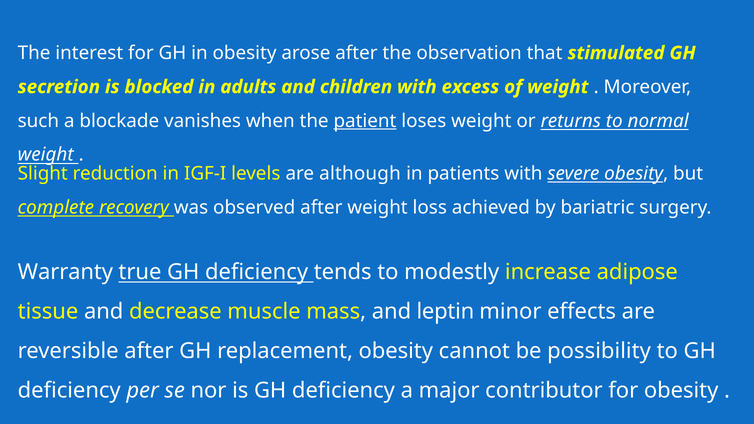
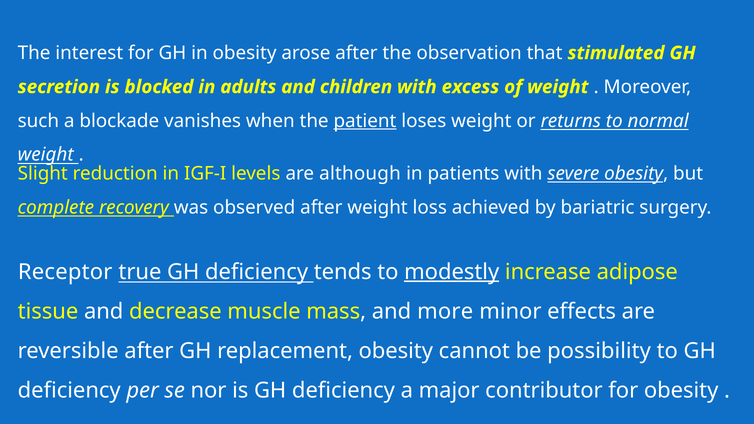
Warranty: Warranty -> Receptor (65, 272)
modestly underline: none -> present (452, 272)
leptin: leptin -> more (445, 312)
